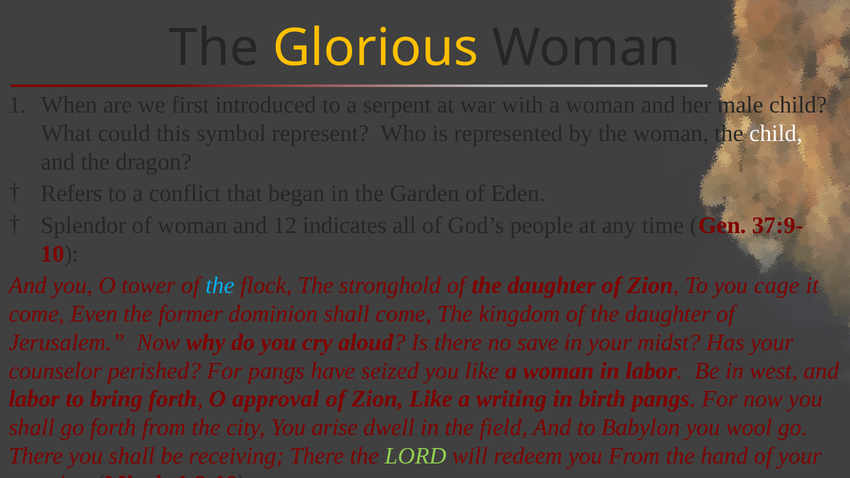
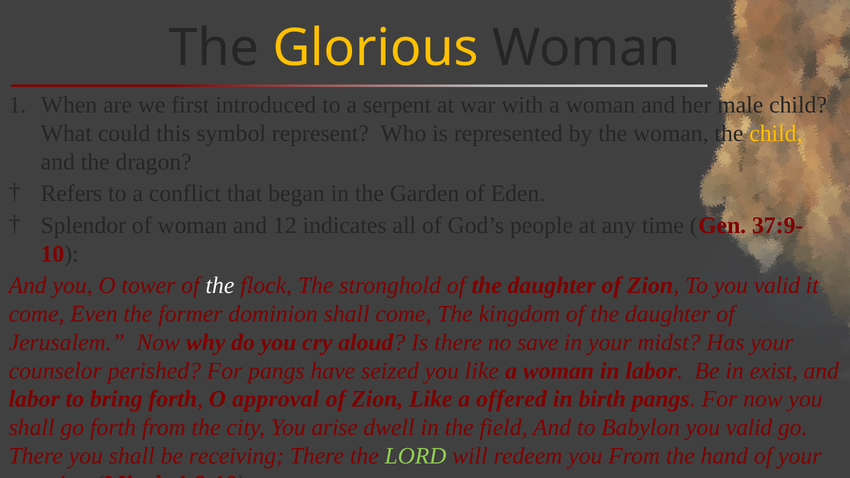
child colour: white -> yellow (776, 133)
the colour: light blue -> white (220, 286)
To you cage: cage -> valid (777, 286)
west: west -> exist (774, 371)
writing: writing -> offered (512, 399)
Babylon you wool: wool -> valid (749, 428)
